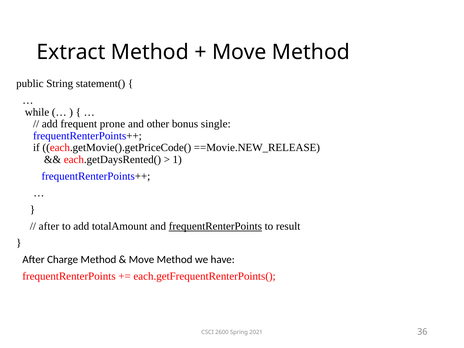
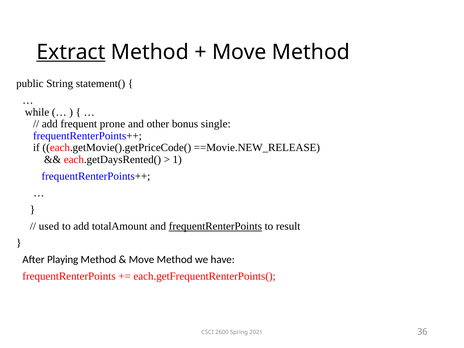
Extract underline: none -> present (71, 52)
after: after -> used (49, 226)
Charge: Charge -> Playing (63, 260)
